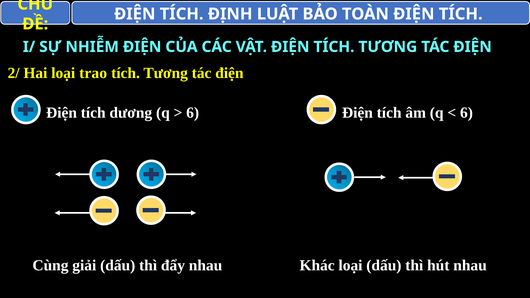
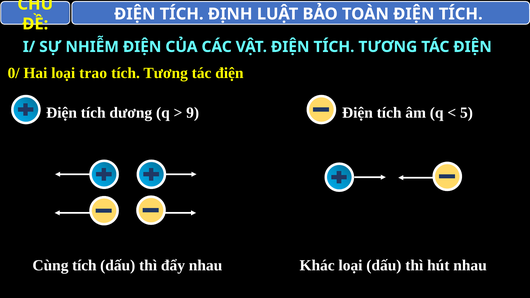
2/: 2/ -> 0/ (14, 73)
6: 6 -> 9 (193, 113)
6: 6 -> 5 (466, 113)
Cùng giải: giải -> tích (84, 265)
